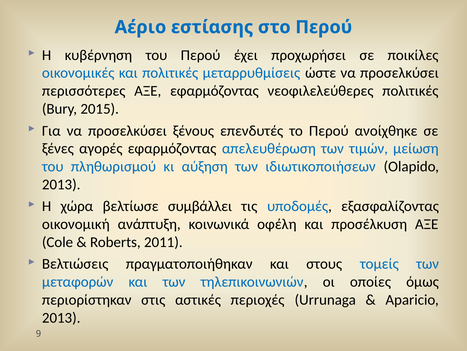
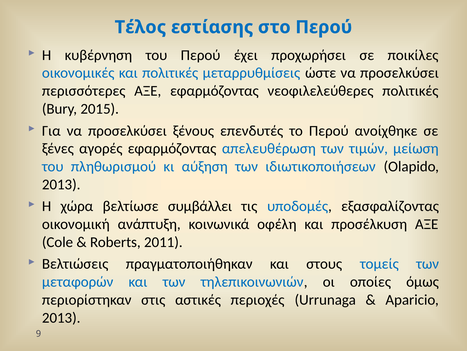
Αέριο: Αέριο -> Τέλος (140, 27)
